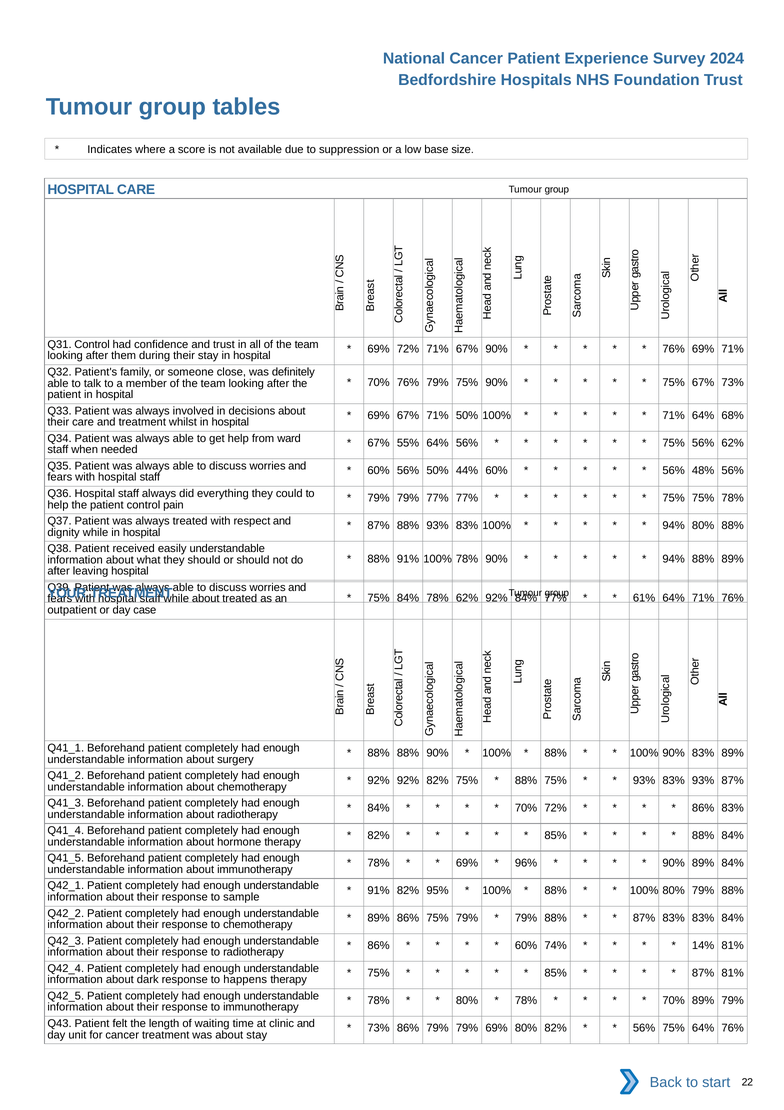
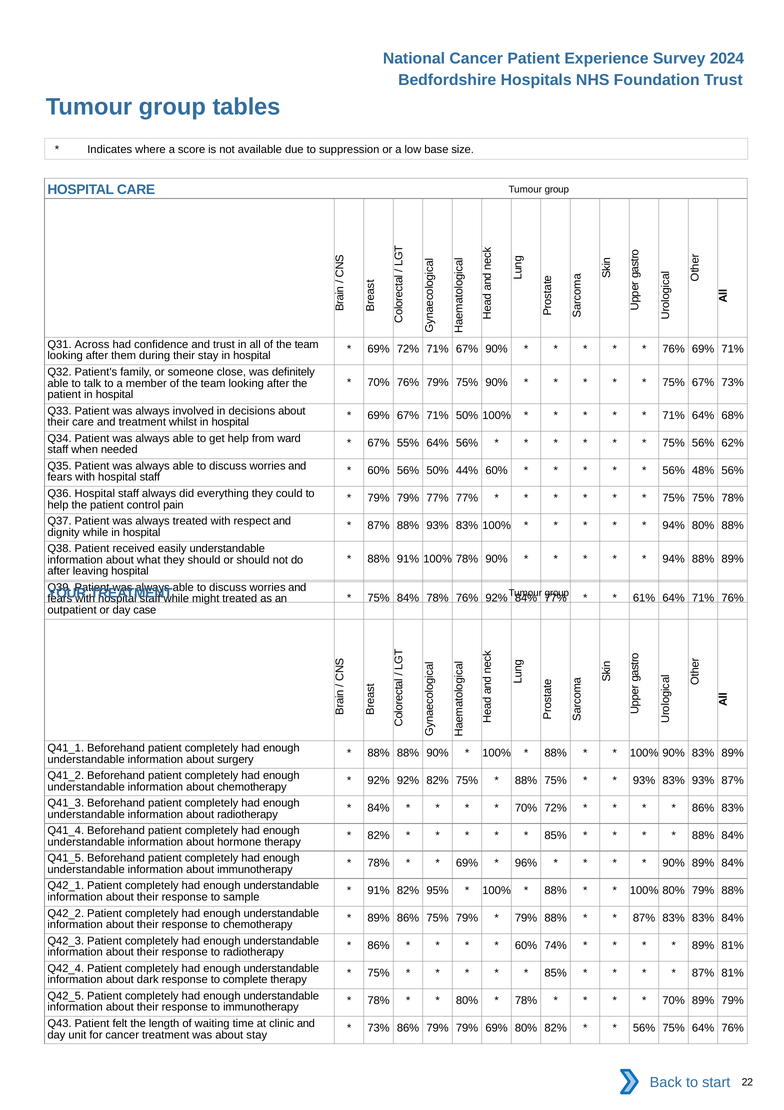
Q31 Control: Control -> Across (92, 344)
78% 62%: 62% -> 76% (467, 598)
while about: about -> might (206, 598)
14%: 14% -> 89% (703, 945)
happens: happens -> complete (245, 979)
